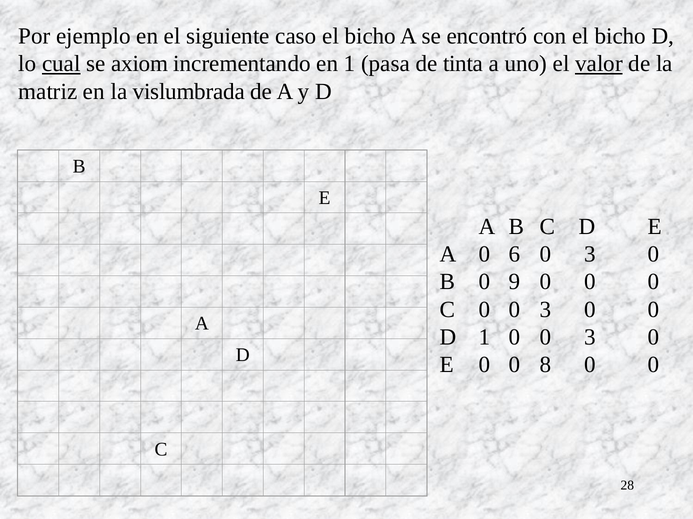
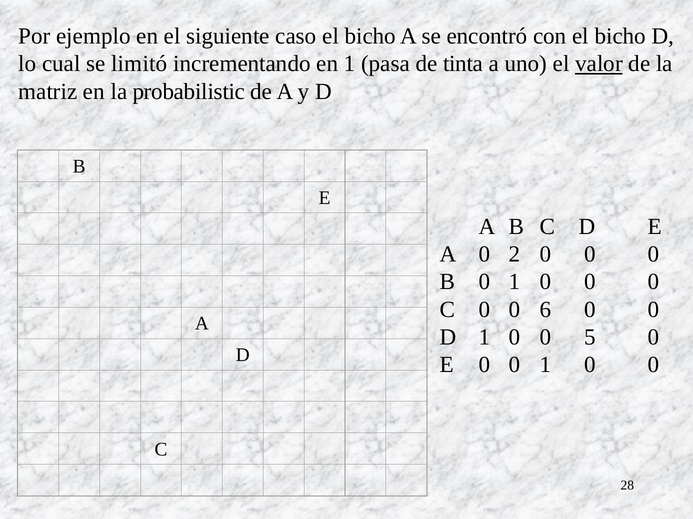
cual underline: present -> none (61, 64)
axiom: axiom -> limitó (139, 64)
vislumbrada: vislumbrada -> probabilistic (189, 92)
6: 6 -> 2 (515, 254)
3: 3 -> 0 (590, 254)
B 0 9: 9 -> 1 (515, 282)
C 0 0 3: 3 -> 6 (545, 310)
1 0 0 3: 3 -> 5 (590, 338)
0 0 8: 8 -> 1 (545, 365)
